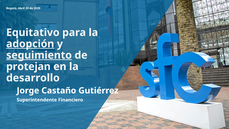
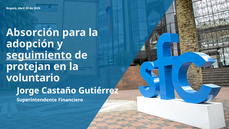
Equitativo: Equitativo -> Absorción (33, 32)
adopción underline: present -> none (30, 44)
desarrollo: desarrollo -> voluntario (33, 78)
